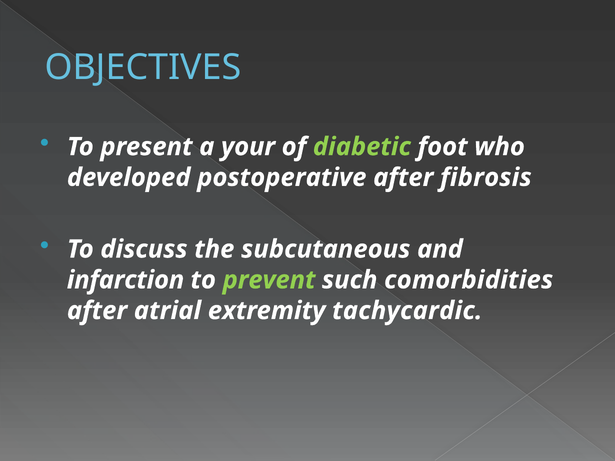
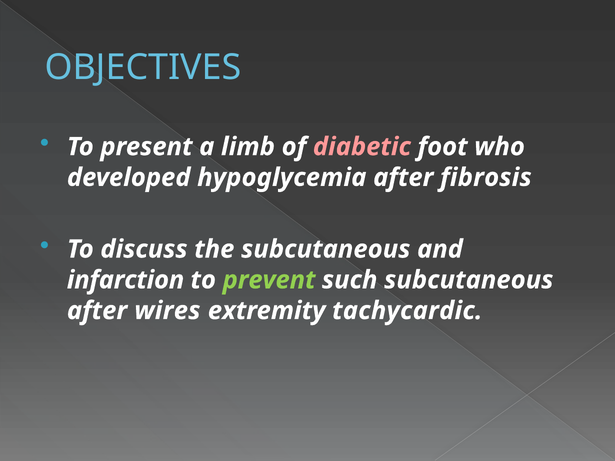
your: your -> limb (248, 147)
diabetic colour: light green -> pink (362, 147)
postoperative: postoperative -> hypoglycemia (282, 178)
such comorbidities: comorbidities -> subcutaneous (469, 280)
atrial: atrial -> wires (167, 311)
